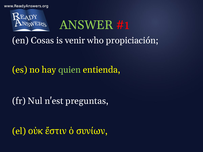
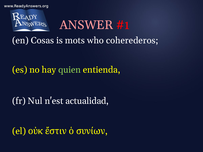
ANSWER colour: light green -> pink (86, 25)
venir: venir -> mots (75, 40)
propiciación: propiciación -> coherederos (132, 40)
preguntas: preguntas -> actualidad (87, 101)
